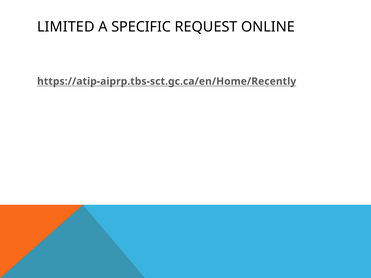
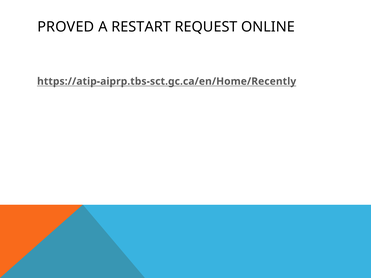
LIMITED: LIMITED -> PROVED (66, 27)
SPECIFIC: SPECIFIC -> RESTART (141, 27)
